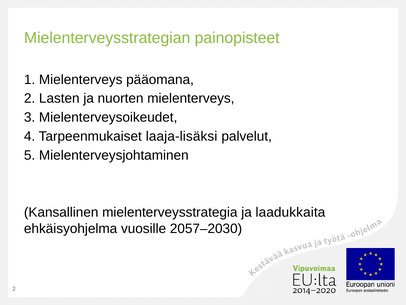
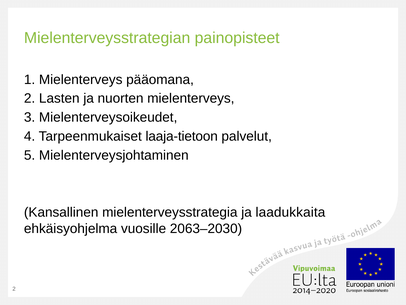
laaja-lisäksi: laaja-lisäksi -> laaja-tietoon (182, 136)
2057–2030: 2057–2030 -> 2063–2030 (206, 228)
